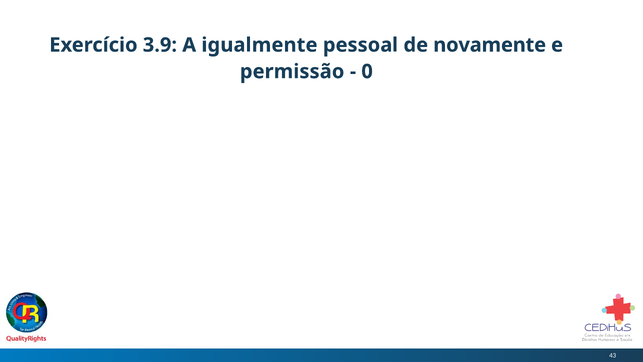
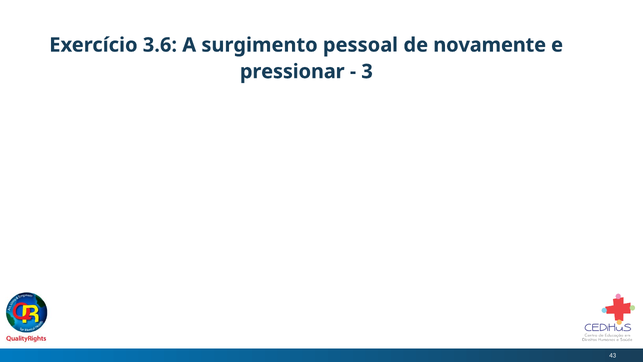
3.9: 3.9 -> 3.6 (160, 45)
igualmente: igualmente -> surgimento (260, 45)
permissão: permissão -> pressionar (292, 72)
0: 0 -> 3 (367, 72)
